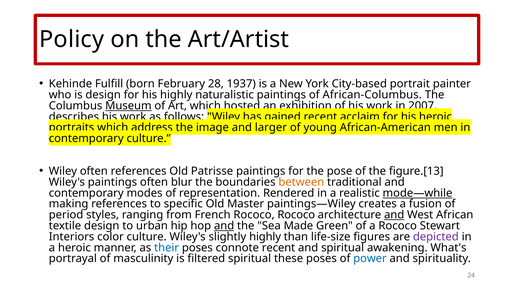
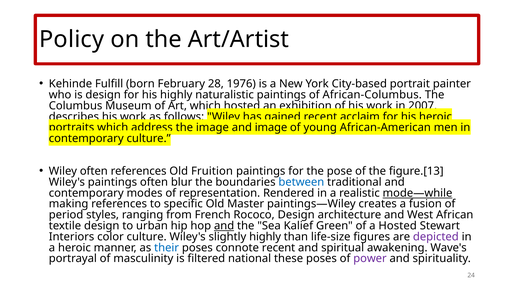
1937: 1937 -> 1976 (241, 84)
Museum underline: present -> none (128, 106)
and larger: larger -> image (271, 128)
Patrisse: Patrisse -> Fruition (212, 171)
between colour: orange -> blue (301, 182)
Rococo Rococo: Rococo -> Design (296, 215)
and underline: present -> none (394, 215)
Made: Made -> Kalief (298, 226)
a Rococo: Rococo -> Hosted (398, 226)
What's: What's -> Wave's (449, 248)
filtered spiritual: spiritual -> national (250, 259)
power colour: blue -> purple (370, 259)
